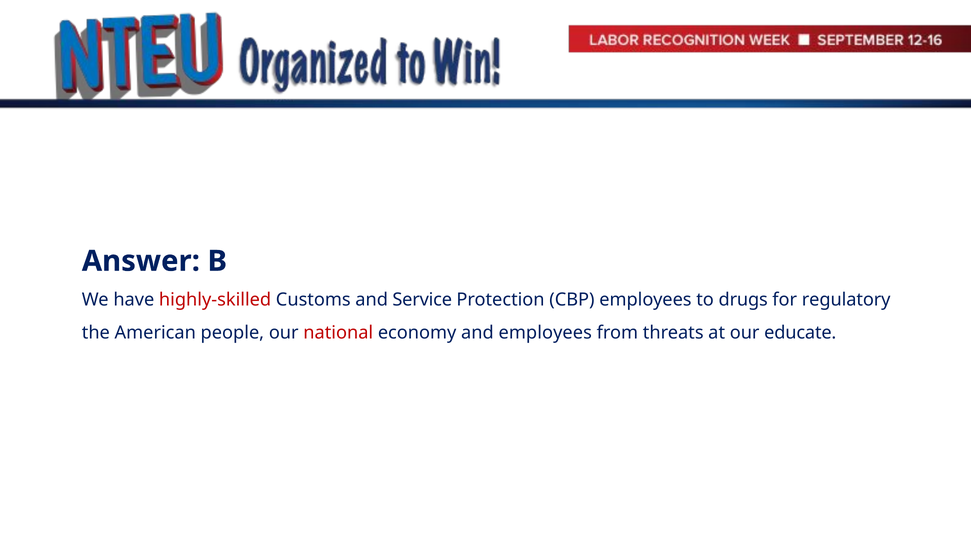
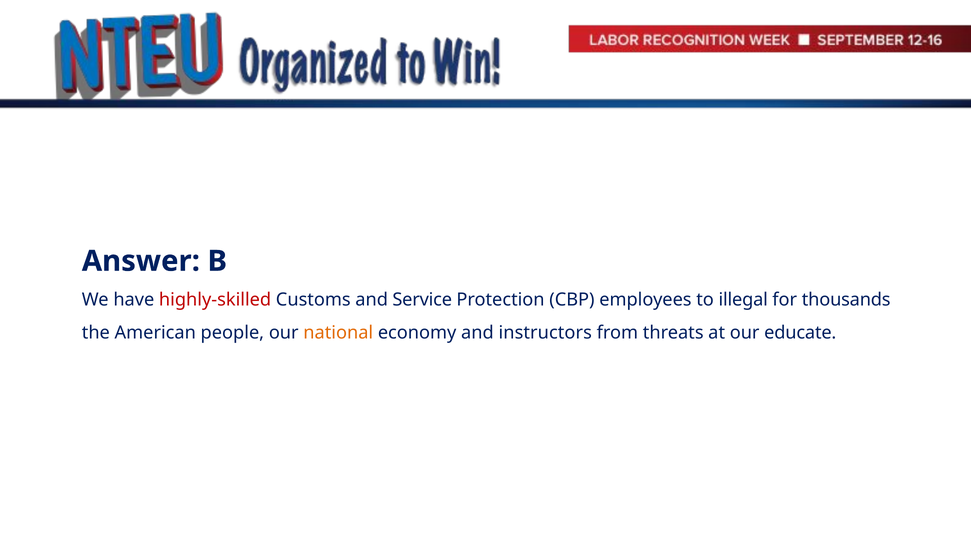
drugs: drugs -> illegal (743, 300)
regulatory: regulatory -> thousands (846, 300)
national colour: red -> orange (338, 333)
and employees: employees -> instructors (545, 333)
